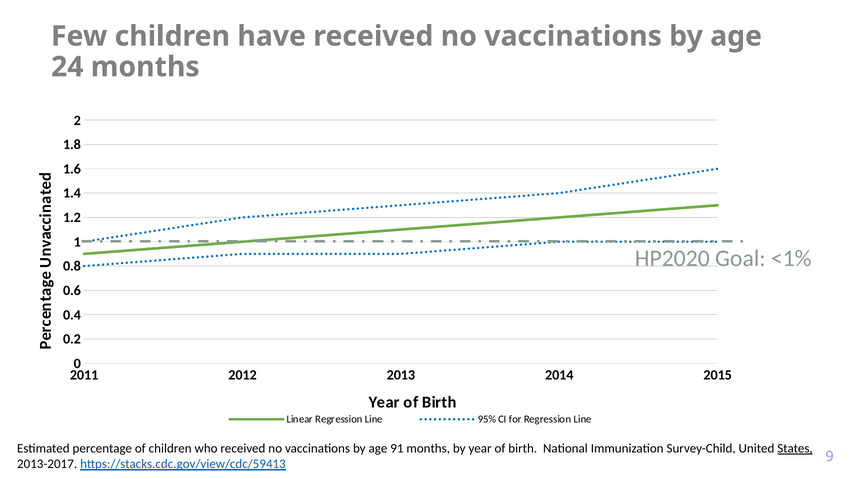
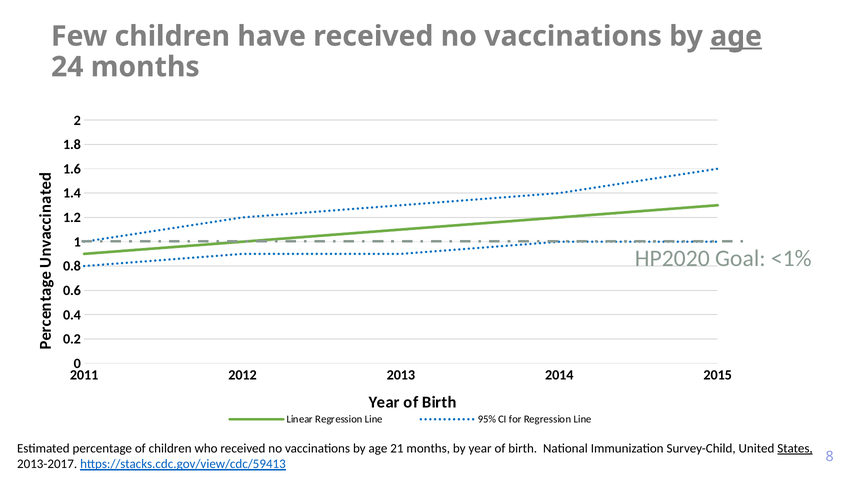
age underline: none -> present (736, 36)
91: 91 -> 21 (397, 448)
9: 9 -> 8 (830, 456)
